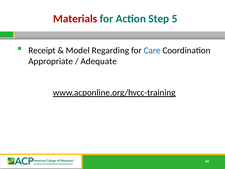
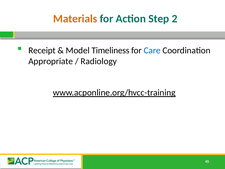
Materials colour: red -> orange (75, 19)
5: 5 -> 2 (175, 19)
Regarding: Regarding -> Timeliness (110, 50)
Adequate: Adequate -> Radiology (99, 61)
